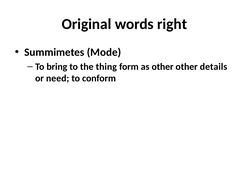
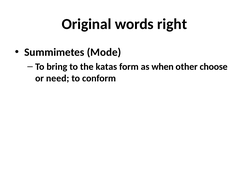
thing: thing -> katas (106, 67)
as other: other -> when (163, 67)
details: details -> choose (214, 67)
